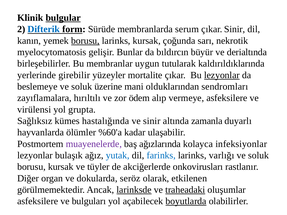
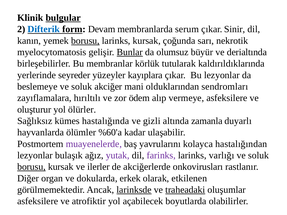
Sürüde: Sürüde -> Devam (102, 29)
Bunlar underline: none -> present (130, 52)
bıldırcın: bıldırcın -> olumsuz (173, 52)
uygun: uygun -> körlük (147, 64)
girebilir: girebilir -> seyreder (74, 75)
mortalite: mortalite -> kayıplara (145, 75)
lezyonlar underline: present -> none (222, 75)
üzerine: üzerine -> akciğer (108, 87)
virülensi: virülensi -> oluşturur (34, 110)
grupta: grupta -> ölürler (82, 110)
ve sinir: sinir -> gizli (152, 121)
ağızlarında: ağızlarında -> yavrularını (160, 144)
infeksiyonlar: infeksiyonlar -> hastalığından (241, 144)
yutak colour: blue -> purple (118, 156)
farinks colour: blue -> purple (161, 156)
borusu underline: none -> present (31, 167)
tüyler: tüyler -> ilerler (98, 167)
seröz: seröz -> erkek (130, 179)
bulguları: bulguları -> atrofiktir (89, 201)
boyutlarda underline: present -> none (186, 201)
